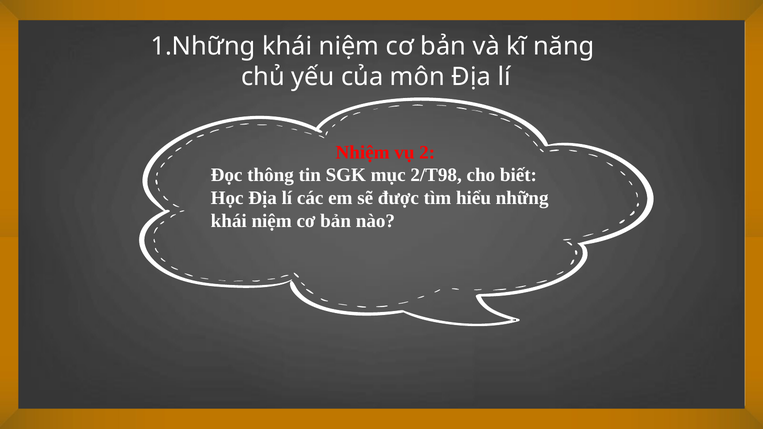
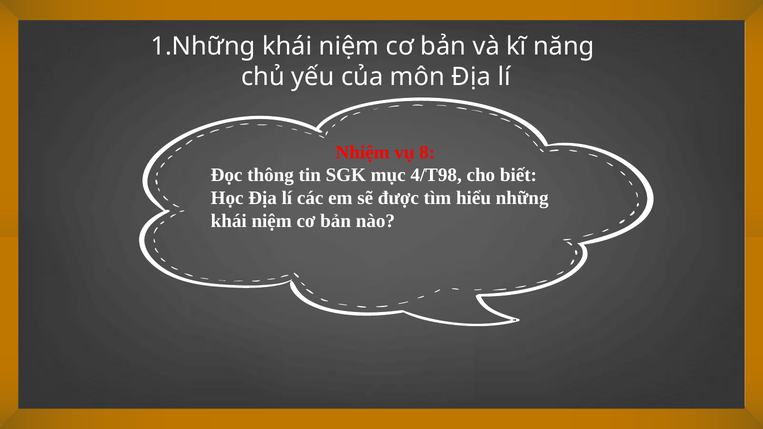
2: 2 -> 8 (427, 152)
2/T98: 2/T98 -> 4/T98 (436, 175)
